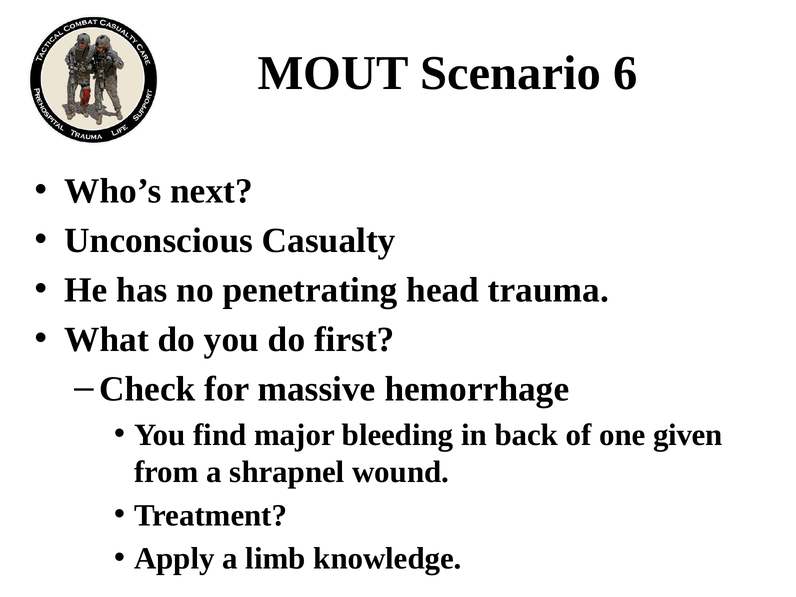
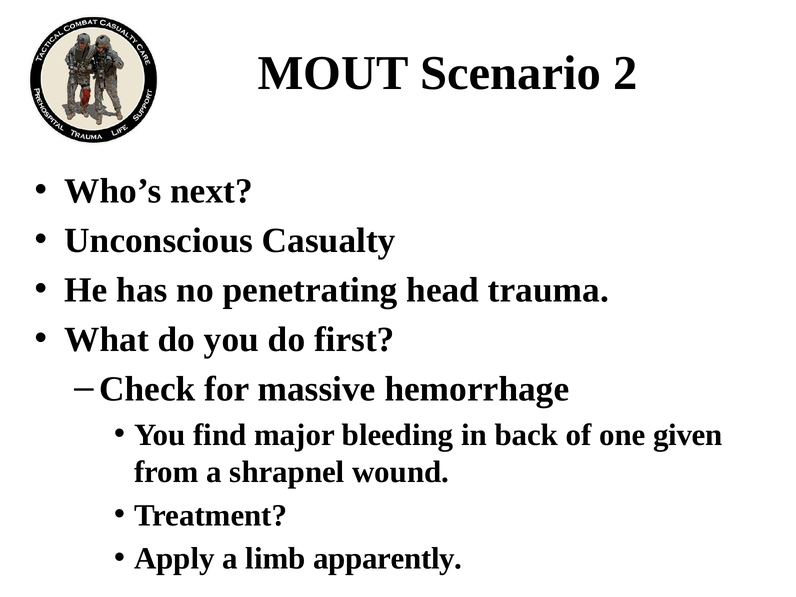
6: 6 -> 2 (625, 73)
knowledge: knowledge -> apparently (388, 559)
